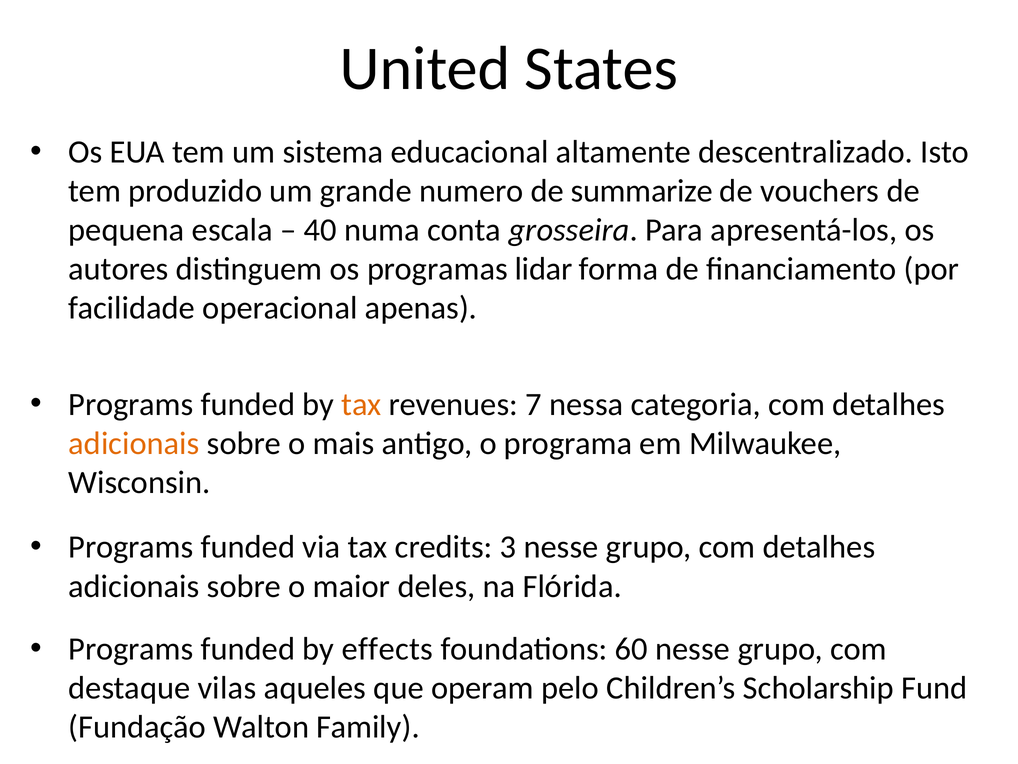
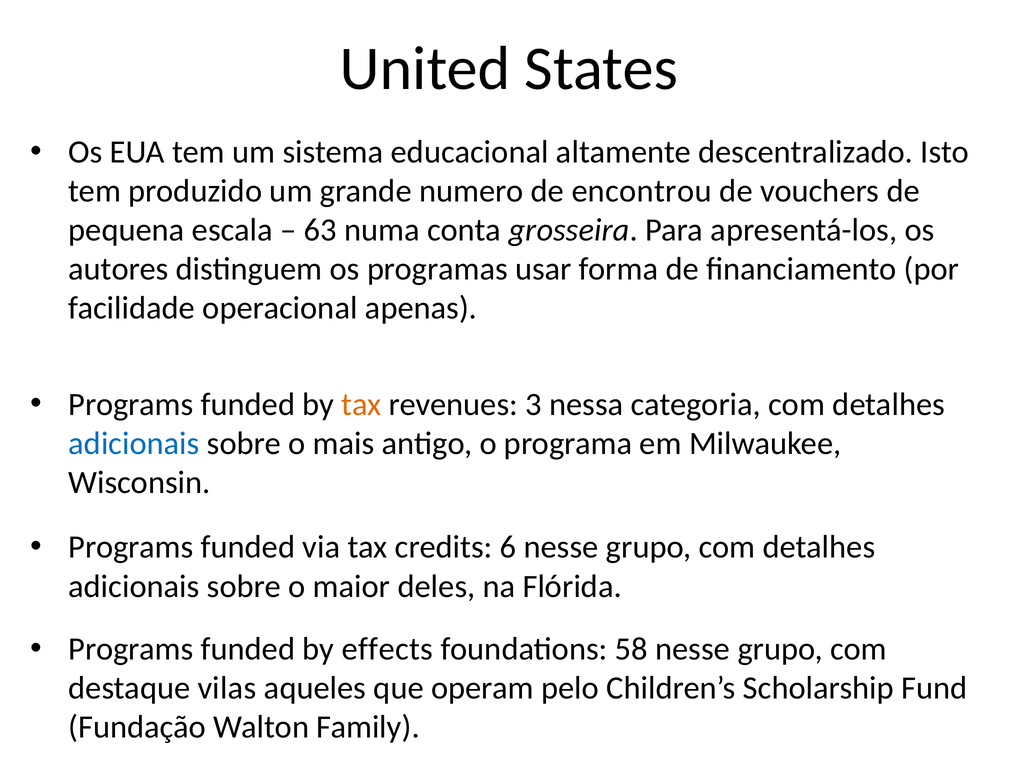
summarize: summarize -> encontrou (642, 191)
40: 40 -> 63 (320, 230)
lidar: lidar -> usar (543, 269)
7: 7 -> 3 (534, 404)
adicionais colour: orange -> blue (134, 443)
3: 3 -> 6 (508, 547)
60: 60 -> 58 (631, 649)
